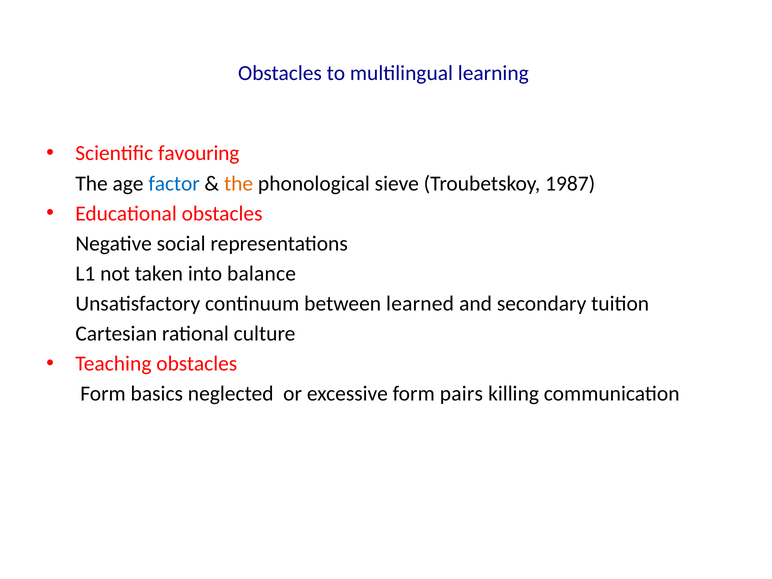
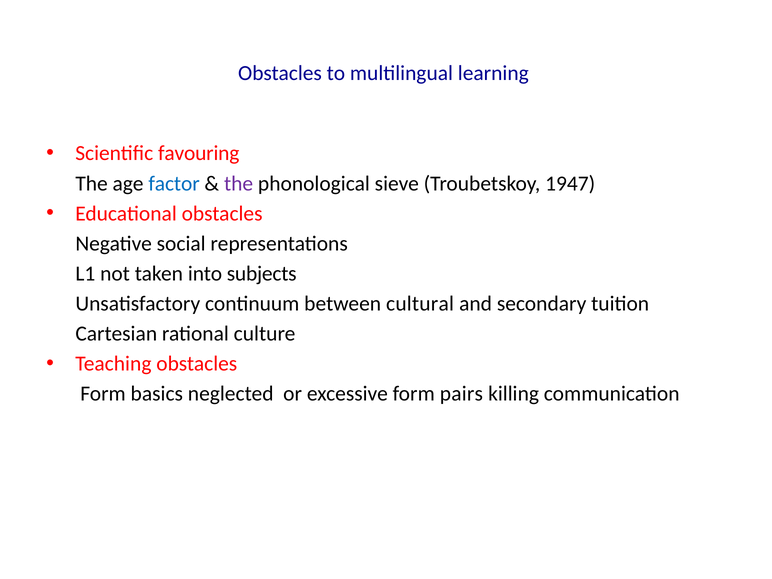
the colour: orange -> purple (239, 183)
1987: 1987 -> 1947 (570, 183)
balance: balance -> subjects (262, 274)
learned: learned -> cultural (420, 304)
